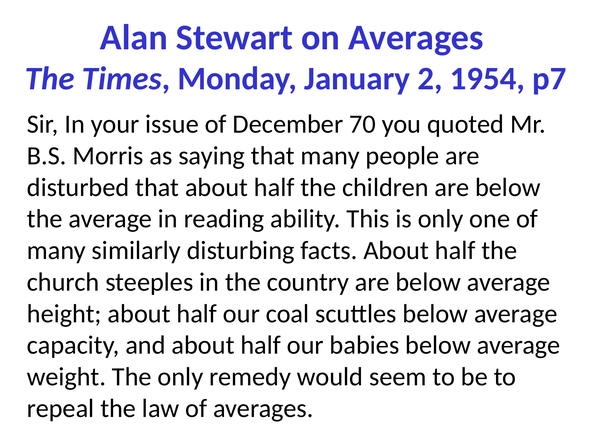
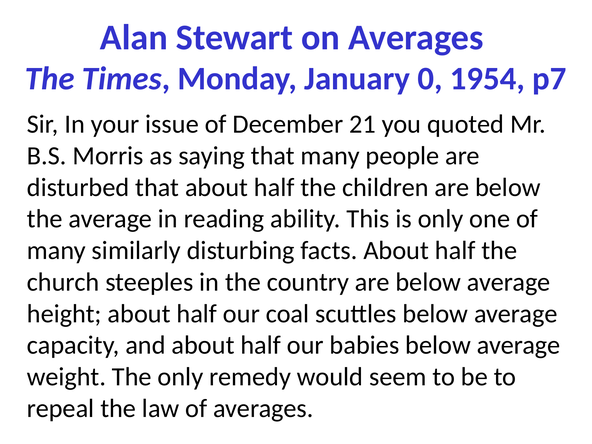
2: 2 -> 0 (430, 79)
70: 70 -> 21 (363, 124)
